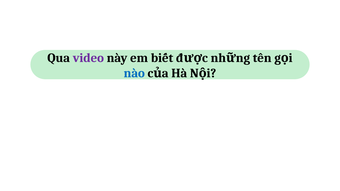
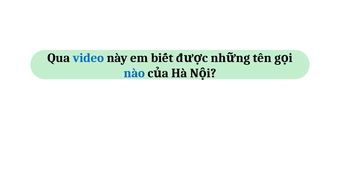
video colour: purple -> blue (88, 58)
